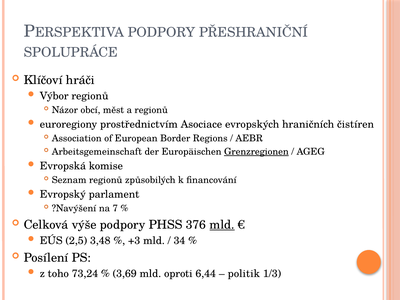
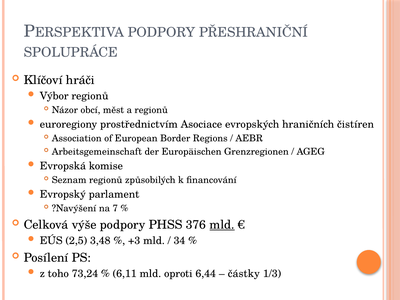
Grenzregionen underline: present -> none (256, 152)
3,69: 3,69 -> 6,11 (125, 274)
politik: politik -> částky (244, 274)
